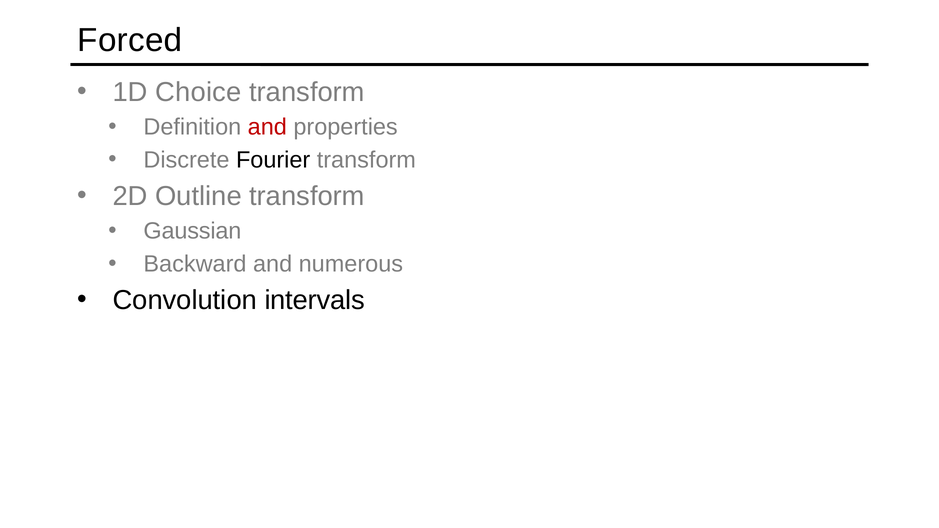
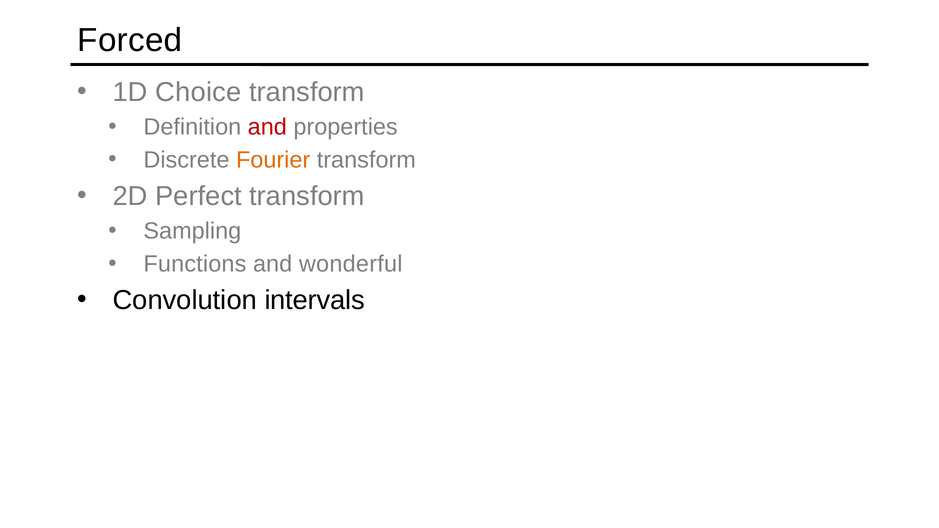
Fourier colour: black -> orange (273, 160)
Outline: Outline -> Perfect (198, 196)
Gaussian: Gaussian -> Sampling (192, 231)
Backward: Backward -> Functions (195, 264)
numerous: numerous -> wonderful (351, 264)
